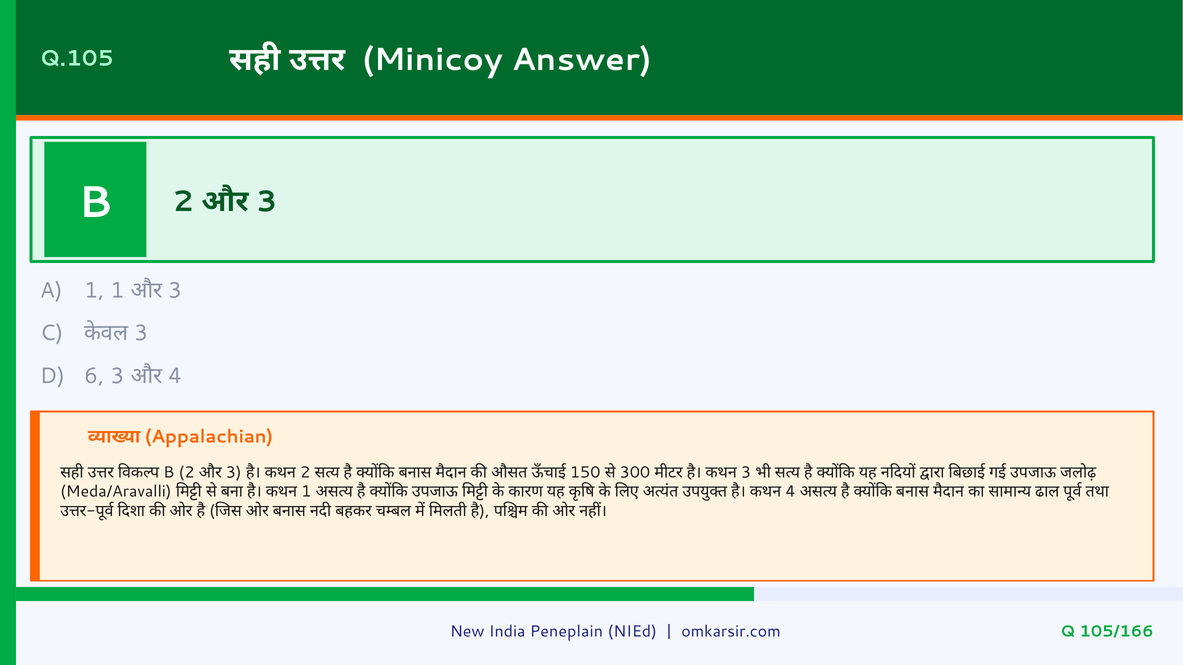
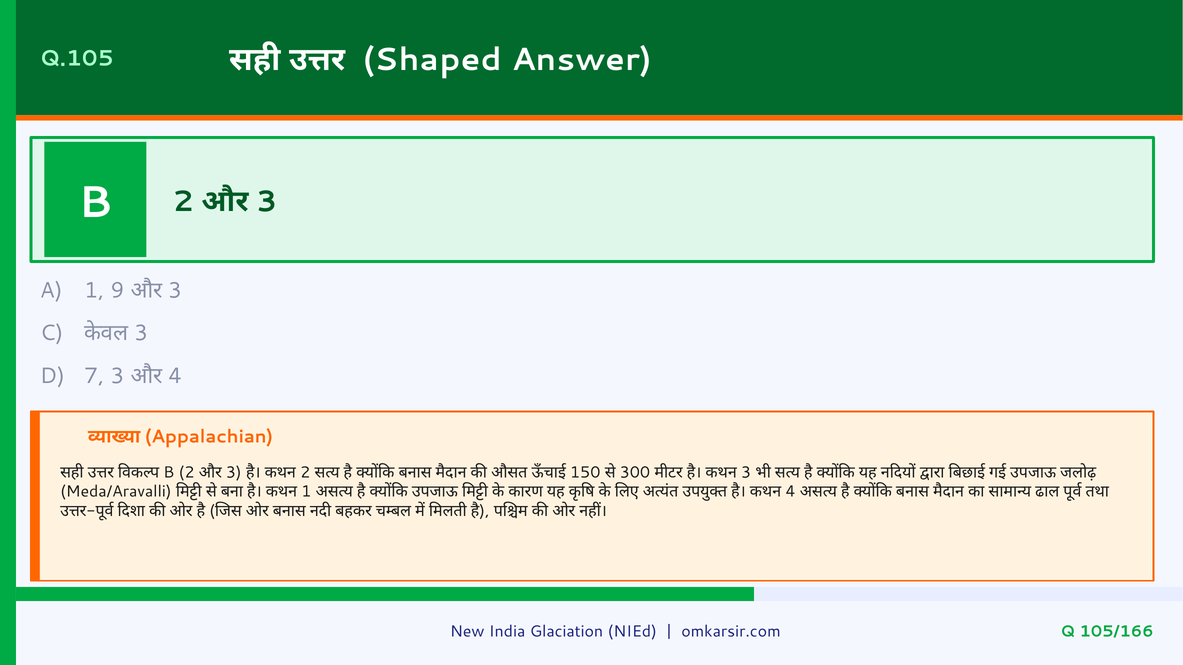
Minicoy: Minicoy -> Shaped (432, 60)
1 1: 1 -> 9 (117, 291)
6: 6 -> 7 (94, 376)
Peneplain: Peneplain -> Glaciation (566, 632)
